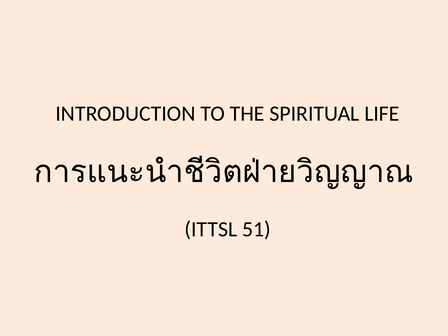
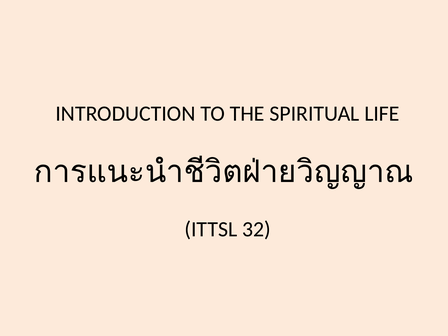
51: 51 -> 32 (256, 229)
